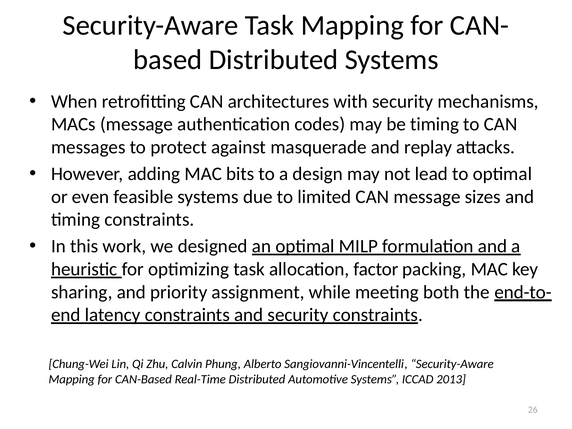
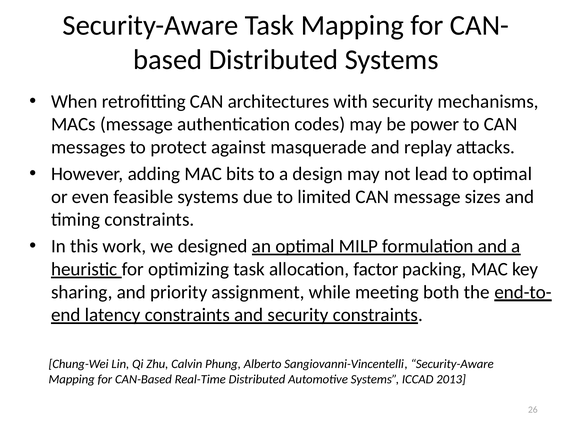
be timing: timing -> power (435, 124)
